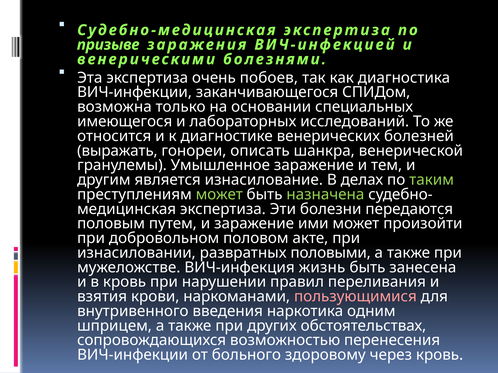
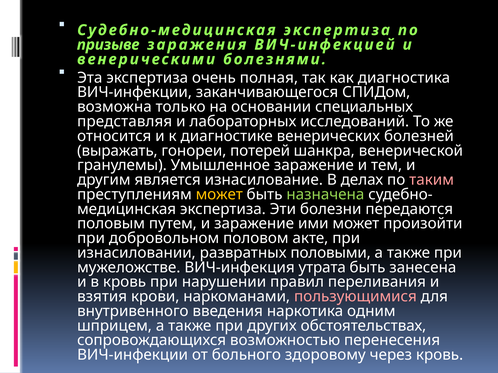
побоев: побоев -> полная (269, 78)
имеющегося: имеющегося -> представляя (125, 122)
описать: описать -> потерей (260, 151)
таким colour: light green -> pink (432, 180)
может colour: light green -> yellow (219, 195)
жизнь: жизнь -> утрата (322, 268)
